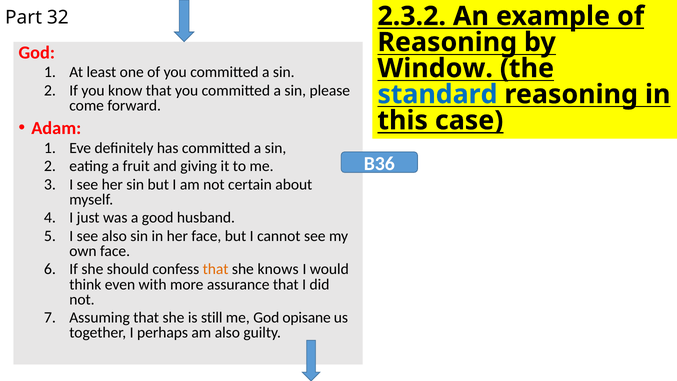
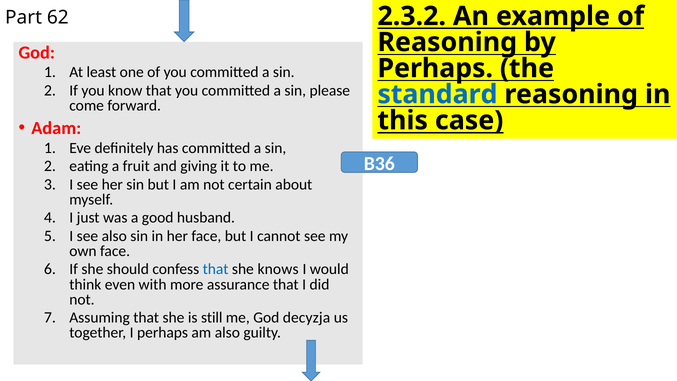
32: 32 -> 62 (58, 17)
Window: Window -> Perhaps (435, 68)
that colour: orange -> blue (216, 269)
opisane: opisane -> decyzja (306, 318)
